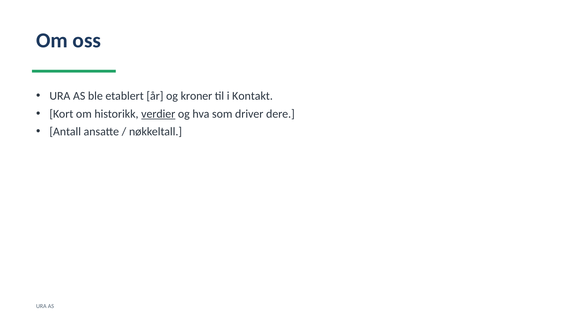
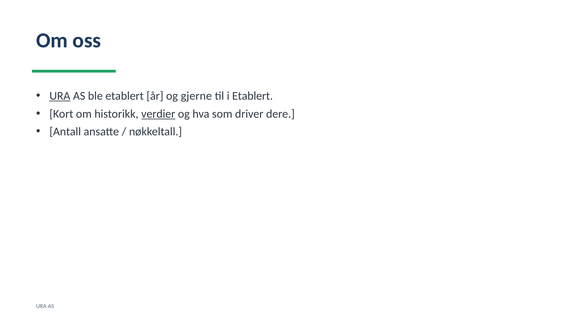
URA underline: none -> present (60, 96)
kroner: kroner -> gjerne (196, 96)
i Kontakt: Kontakt -> Etablert (253, 96)
